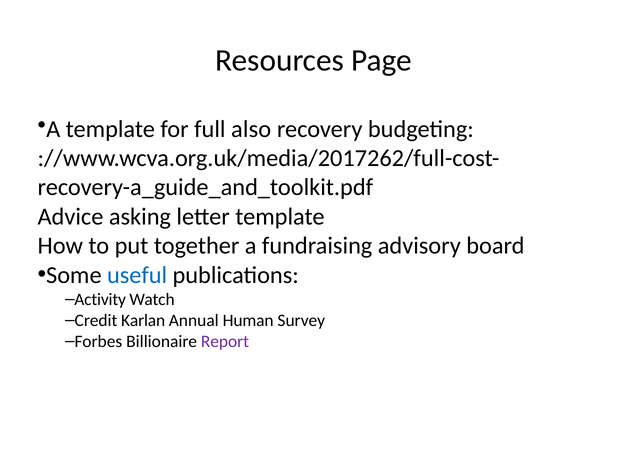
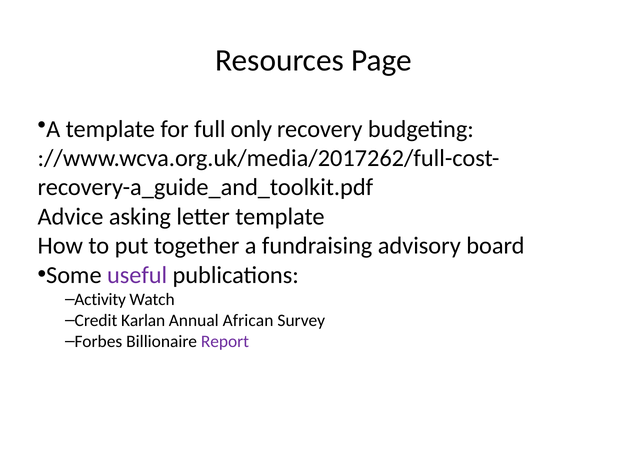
also: also -> only (251, 129)
useful colour: blue -> purple (137, 275)
Human: Human -> African (248, 321)
